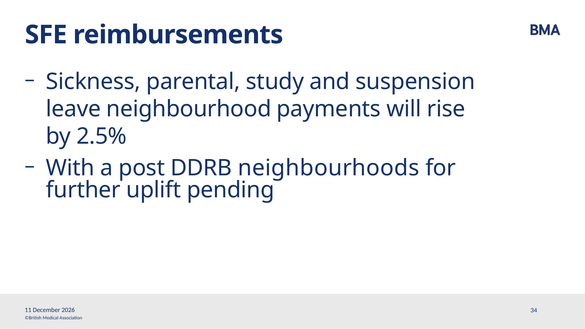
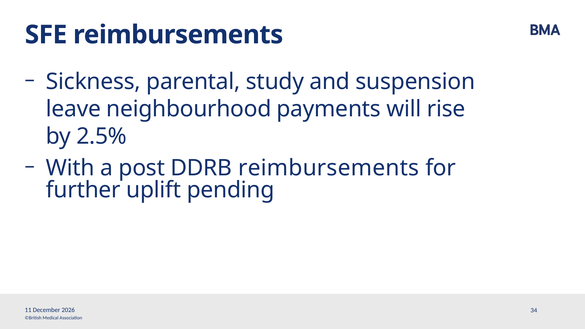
DDRB neighbourhoods: neighbourhoods -> reimbursements (329, 168)
